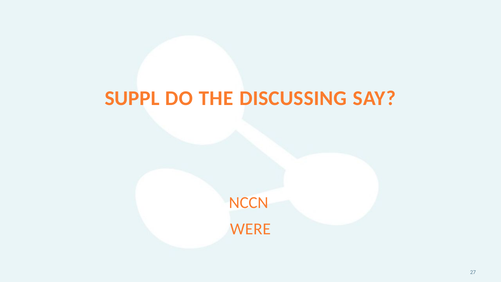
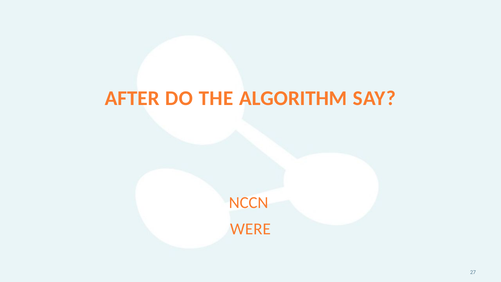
SUPPL: SUPPL -> AFTER (132, 98)
DISCUSSING: DISCUSSING -> ALGORITHM (293, 98)
